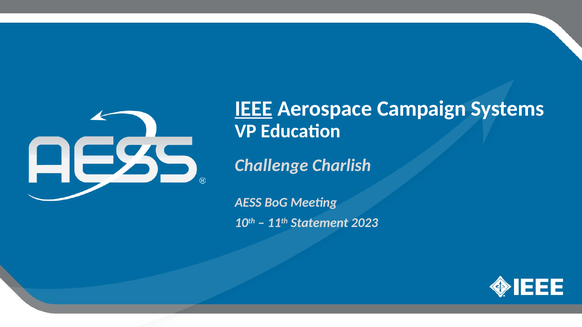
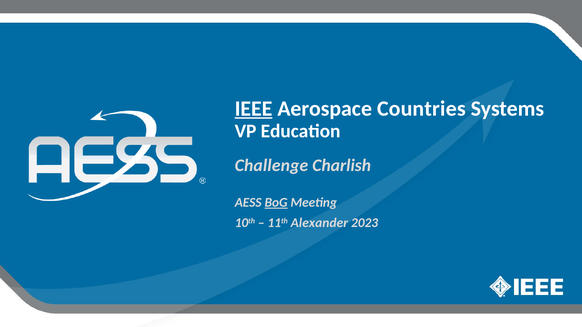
Campaign: Campaign -> Countries (421, 109)
BoG underline: none -> present (276, 203)
Statement: Statement -> Alexander (319, 223)
